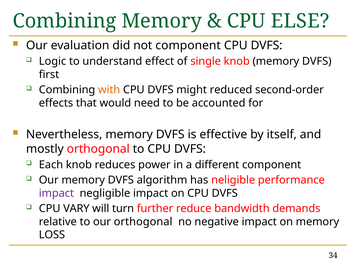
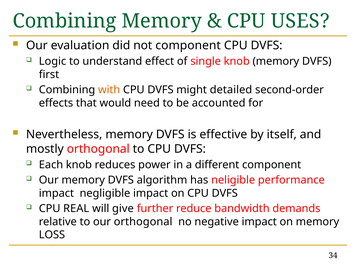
ELSE: ELSE -> USES (300, 21)
reduced: reduced -> detailed (231, 90)
impact colour: purple -> black (56, 193)
VARY: VARY -> REAL (76, 209)
turn: turn -> give (123, 209)
